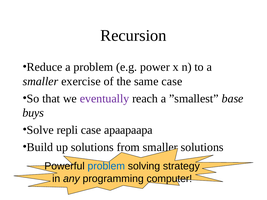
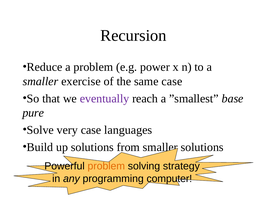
buys: buys -> pure (33, 113)
repli: repli -> very (67, 130)
apaapaapa: apaapaapa -> languages (128, 130)
problem colour: blue -> orange (106, 166)
